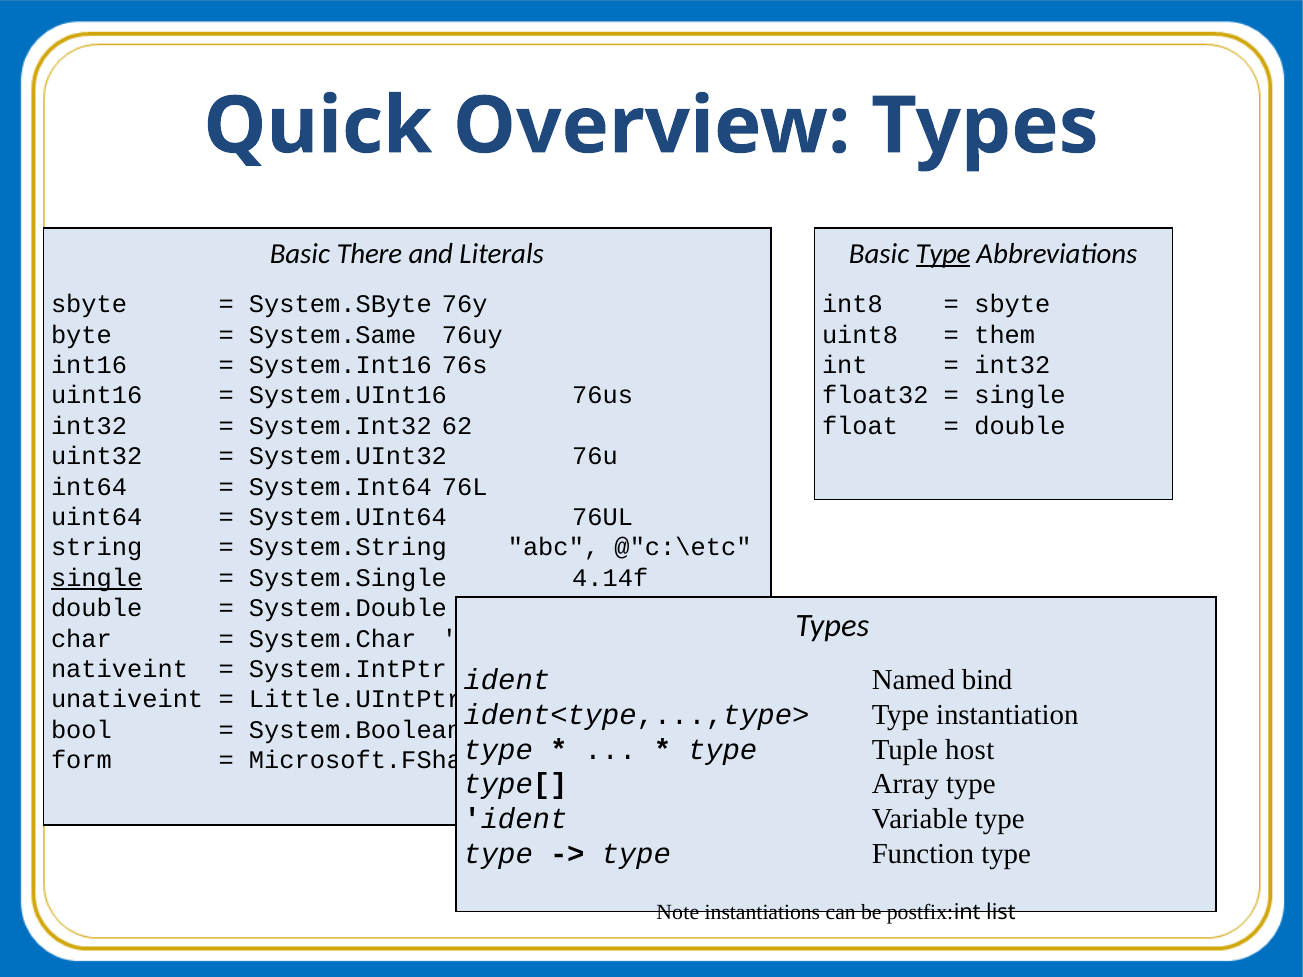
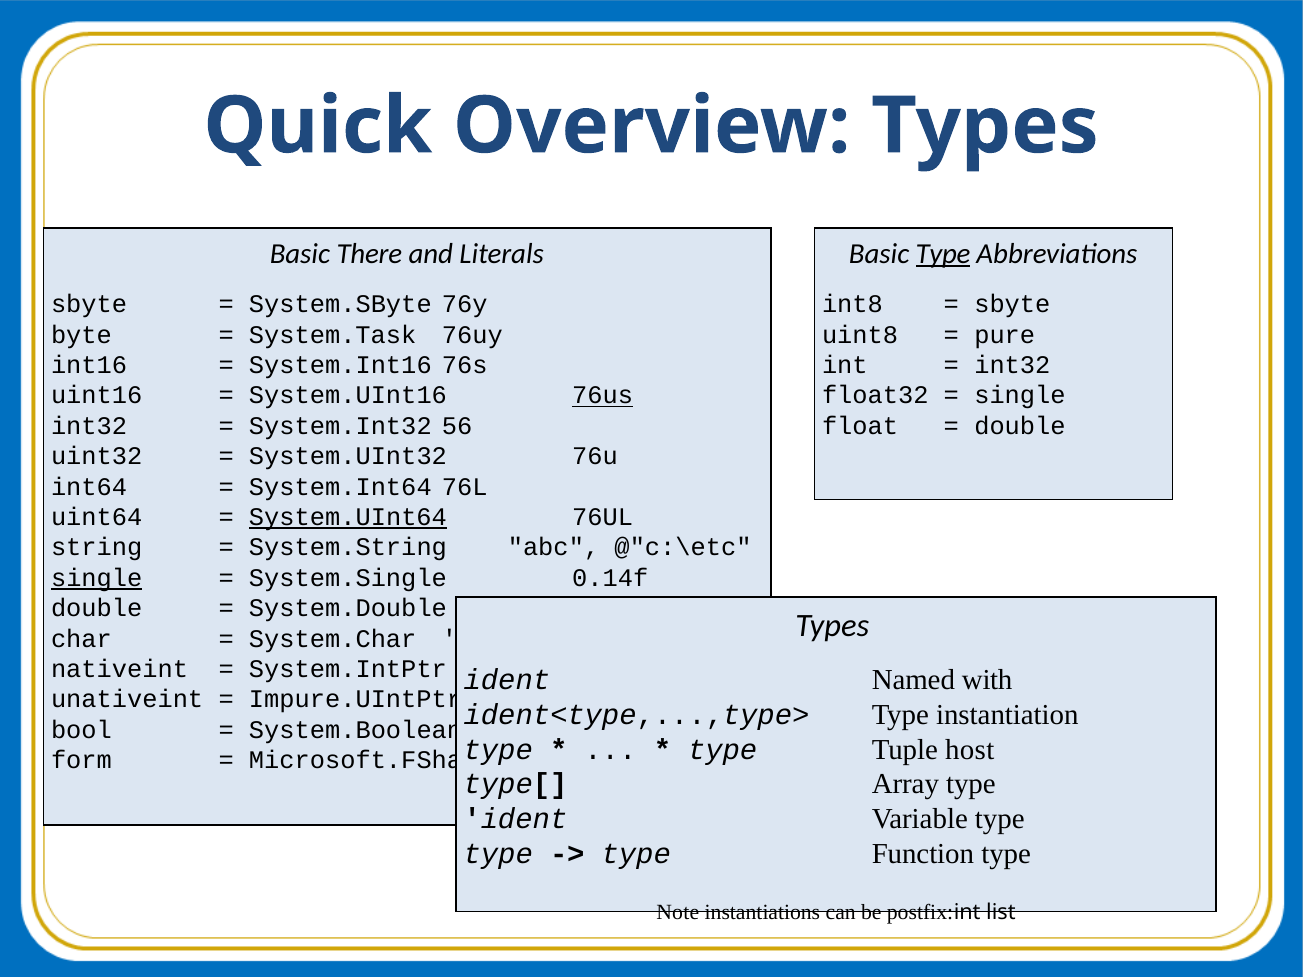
System.Same: System.Same -> System.Task (333, 335)
them: them -> pure (1005, 335)
76us underline: none -> present (603, 396)
62: 62 -> 56 (457, 426)
System.UInt64 underline: none -> present (348, 517)
4.14f: 4.14f -> 0.14f (610, 578)
bind: bind -> with (987, 680)
Little.UIntPtr: Little.UIntPtr -> Impure.UIntPtr (356, 700)
